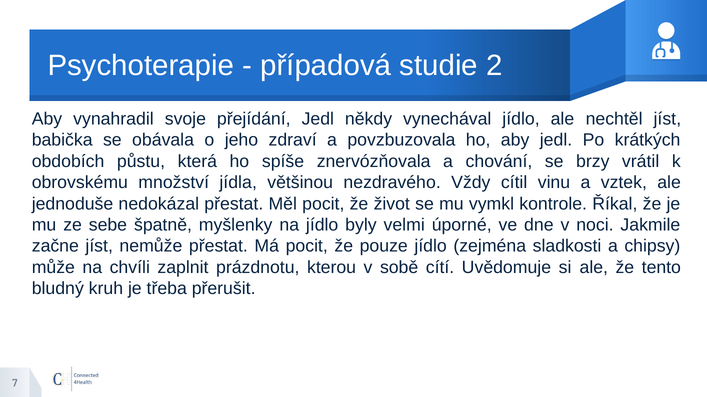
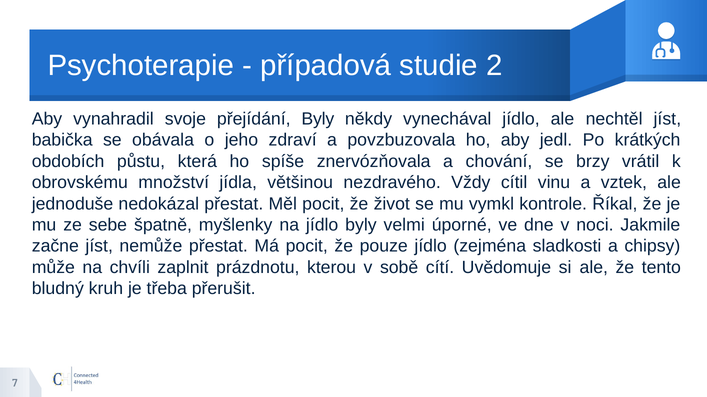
přejídání Jedl: Jedl -> Byly (318, 119)
